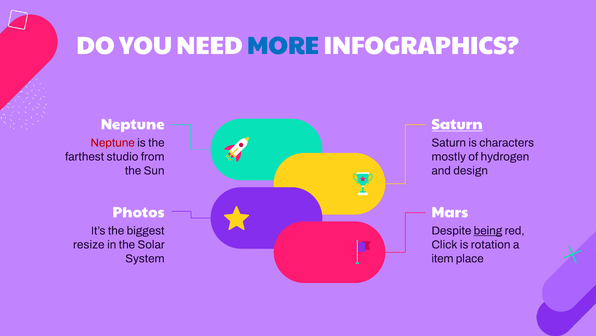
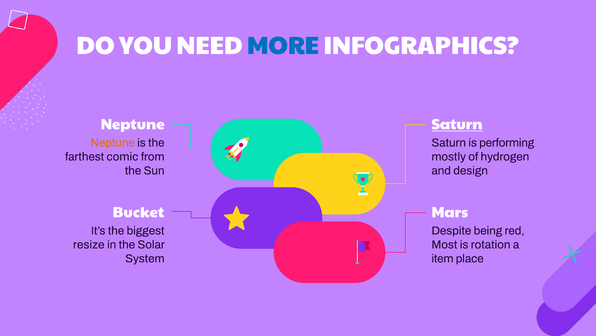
Neptune colour: red -> orange (113, 142)
characters: characters -> performing (507, 142)
studio: studio -> comic (122, 156)
Photos: Photos -> Bucket (138, 212)
being underline: present -> none (488, 230)
Click: Click -> Most (444, 244)
